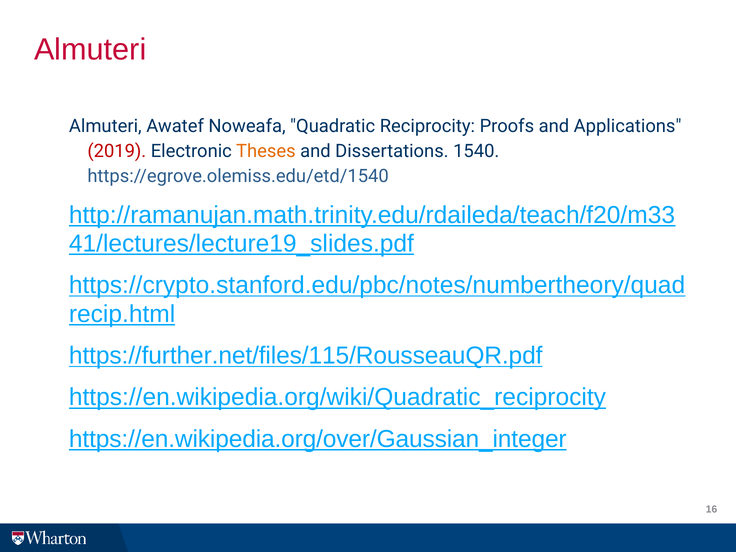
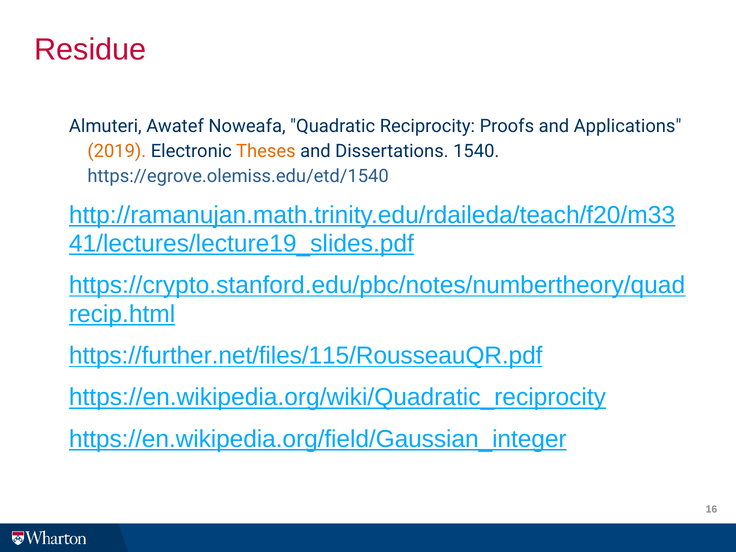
Almuteri: Almuteri -> Residue (90, 49)
2019 colour: red -> orange (117, 151)
https://en.wikipedia.org/over/Gaussian_integer: https://en.wikipedia.org/over/Gaussian_integer -> https://en.wikipedia.org/field/Gaussian_integer (318, 439)
